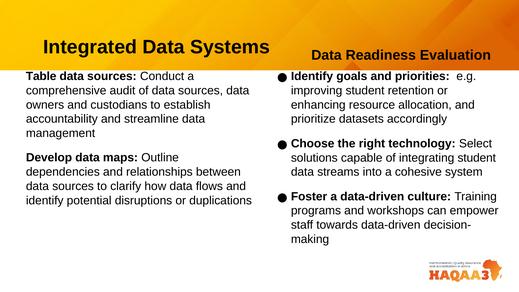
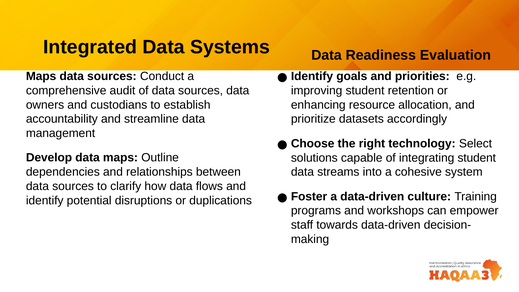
Table: Table -> Maps (41, 76)
